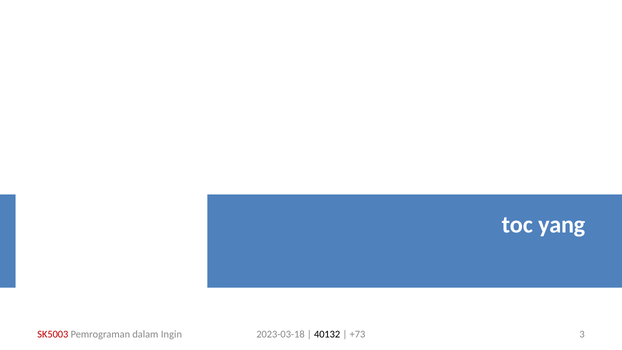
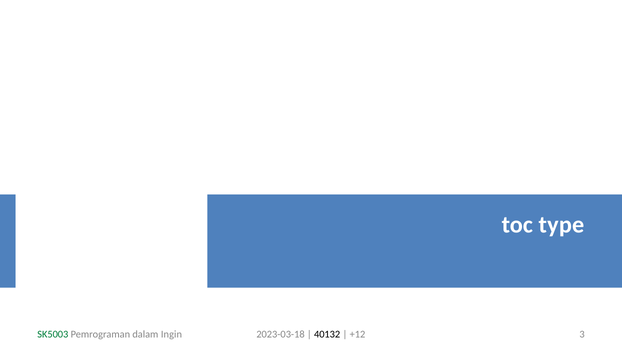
yang: yang -> type (561, 225)
SK5003 colour: red -> green (53, 334)
+73: +73 -> +12 (358, 334)
